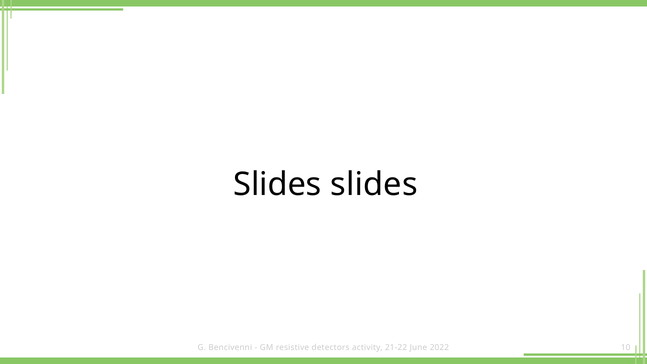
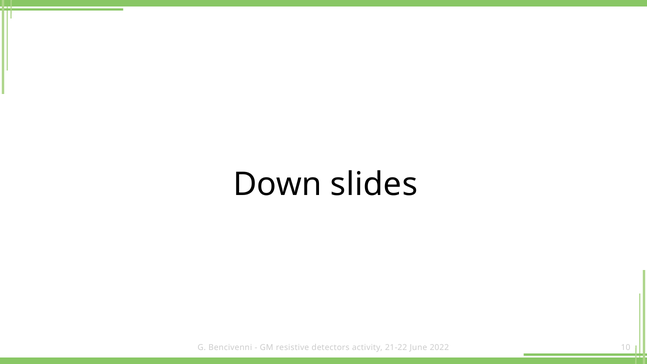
Slides: Slides -> Down (278, 185)
